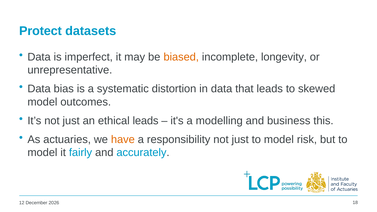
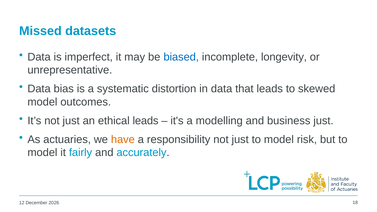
Protect: Protect -> Missed (40, 31)
biased colour: orange -> blue (181, 57)
business this: this -> just (323, 121)
